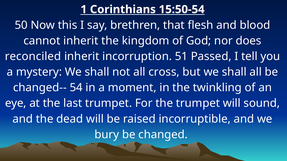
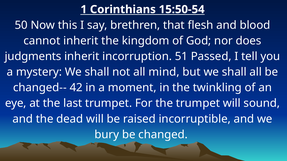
reconciled: reconciled -> judgments (33, 56)
cross: cross -> mind (164, 72)
54: 54 -> 42 (76, 88)
